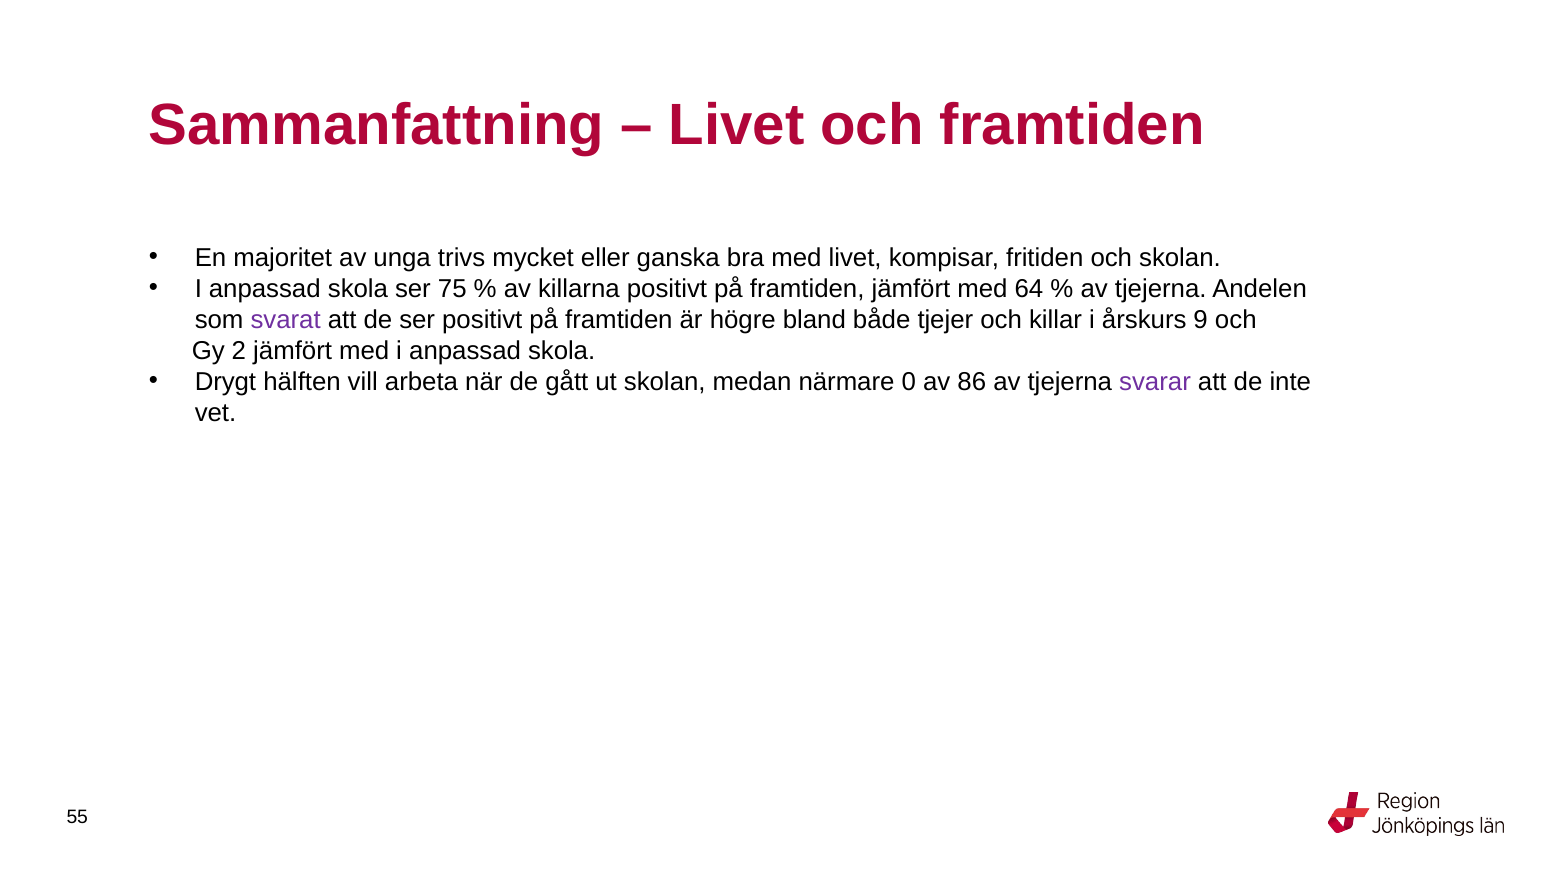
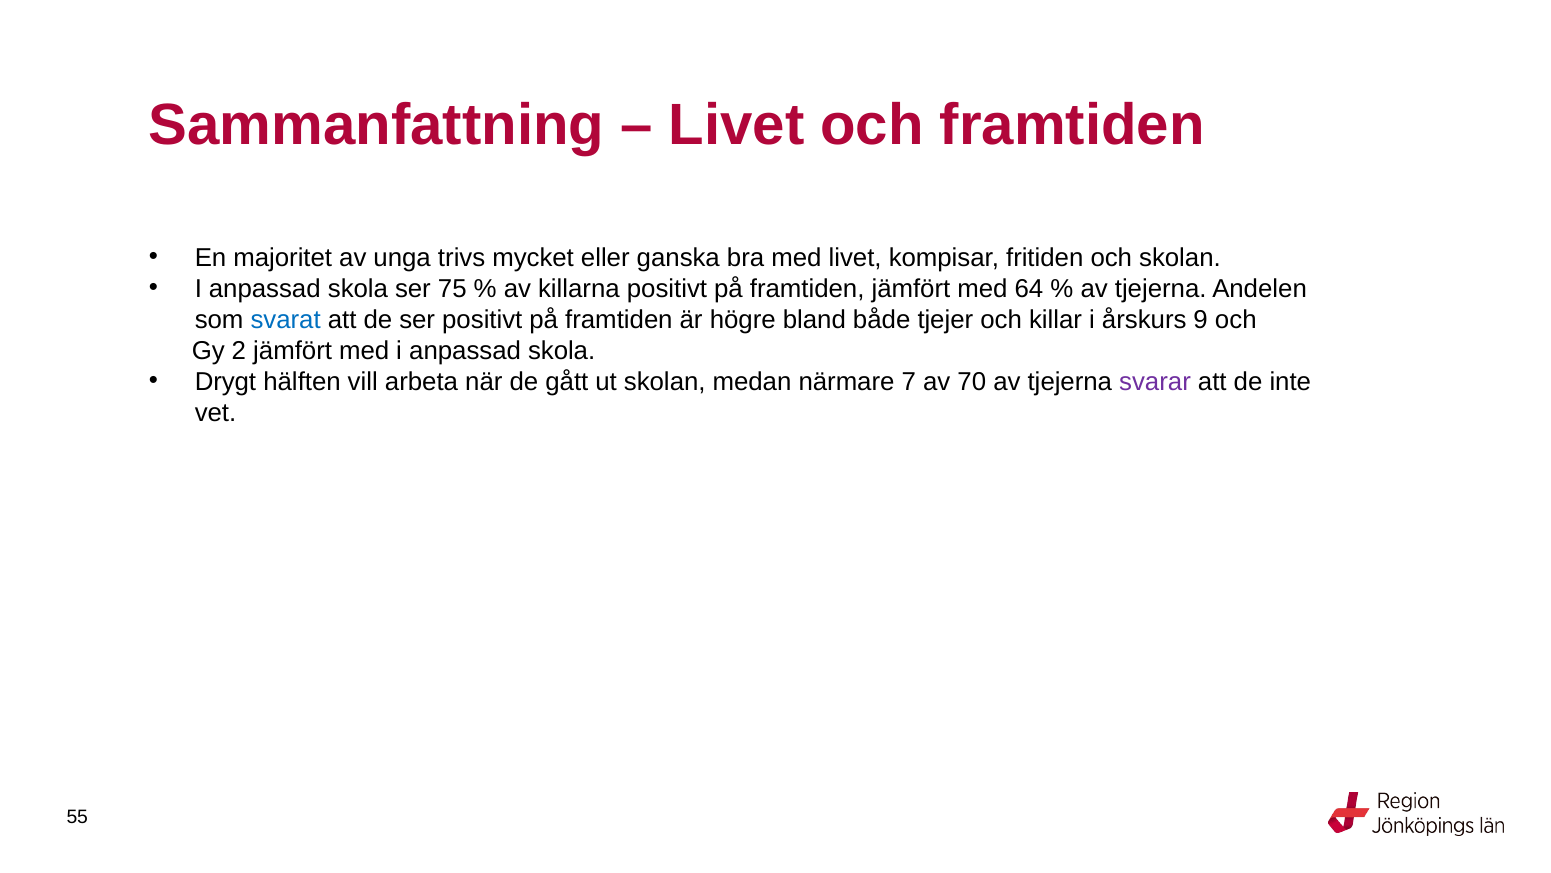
svarat colour: purple -> blue (286, 319)
0: 0 -> 7 (909, 381)
86: 86 -> 70 (972, 381)
